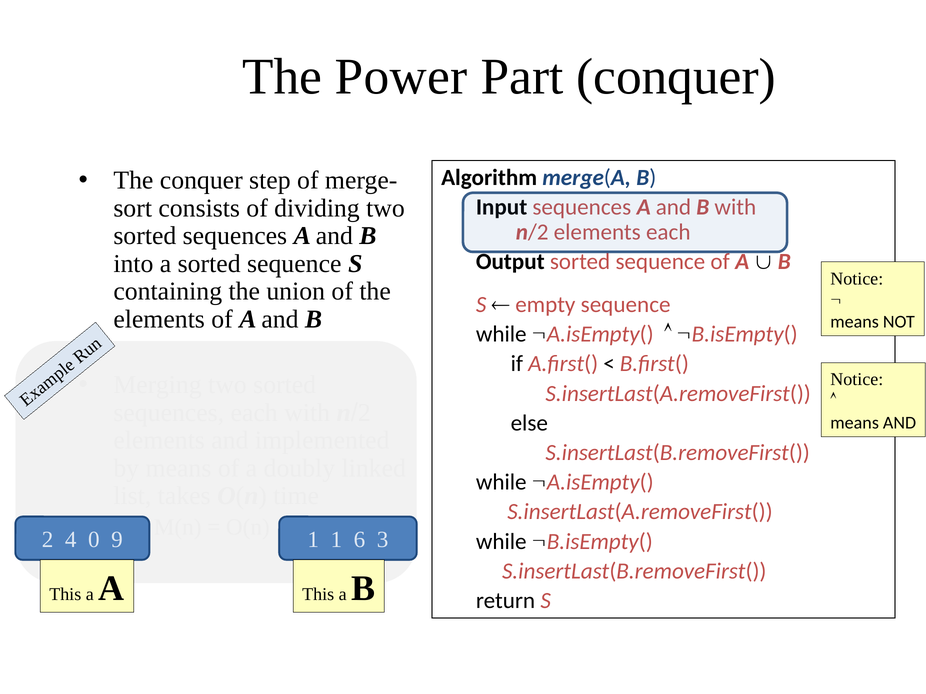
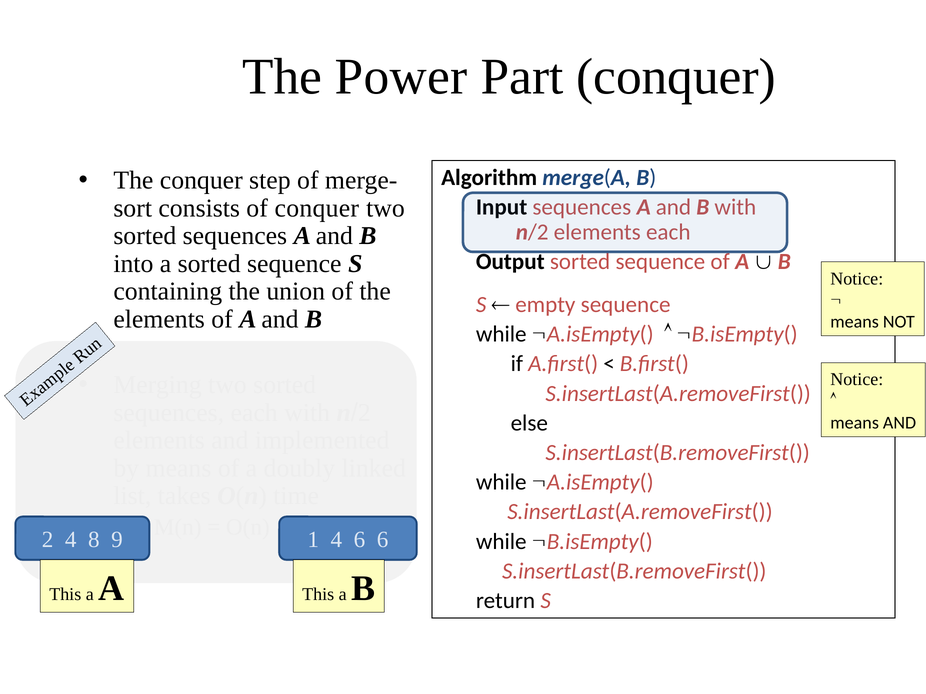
of dividing: dividing -> conquer (317, 208)
0: 0 -> 8 (94, 540)
1 1: 1 -> 4 (336, 540)
6 3: 3 -> 6 (383, 540)
